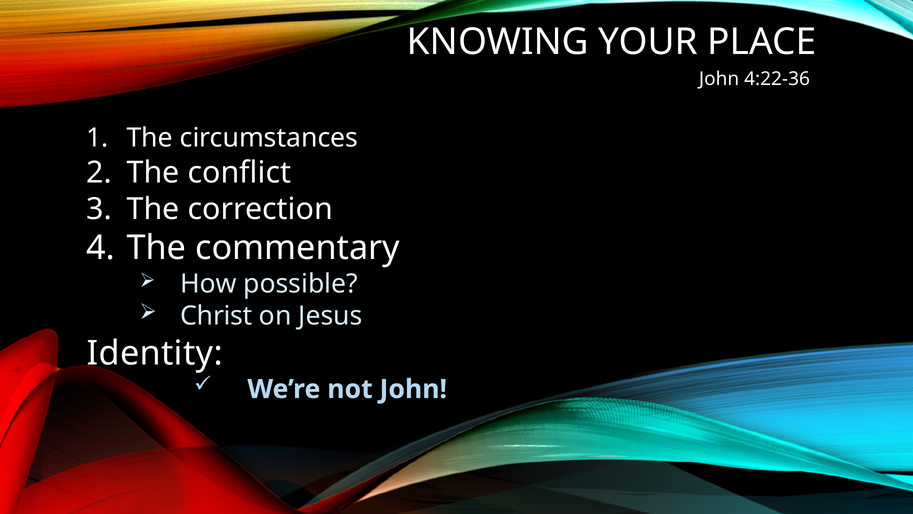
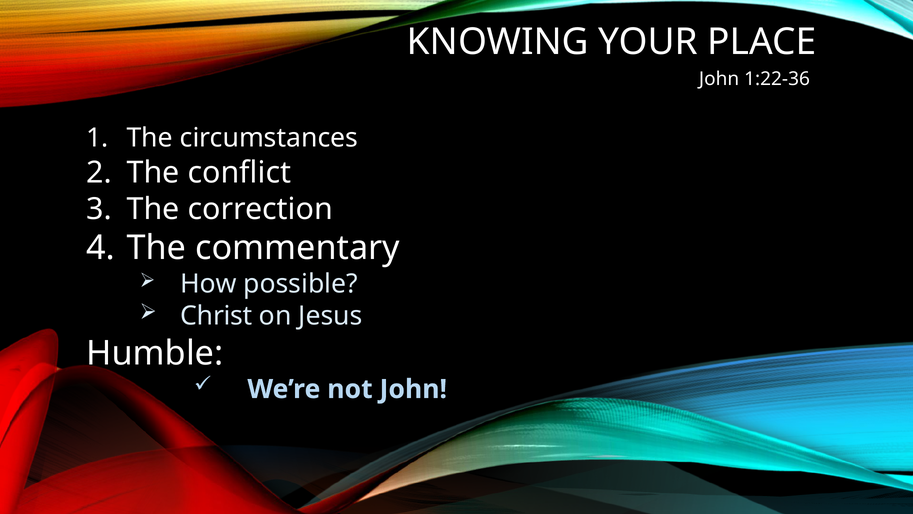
4:22-36: 4:22-36 -> 1:22-36 (777, 79)
Identity: Identity -> Humble (155, 353)
